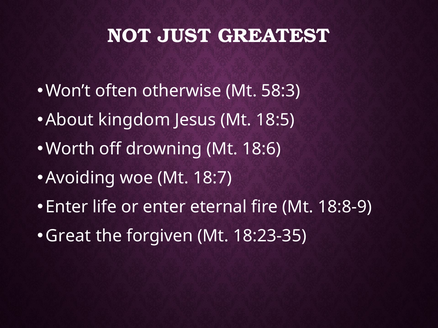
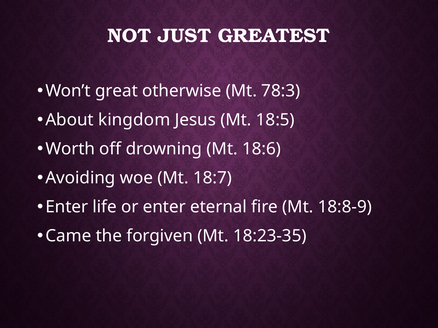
often: often -> great (116, 91)
58:3: 58:3 -> 78:3 (281, 91)
Great: Great -> Came (68, 236)
